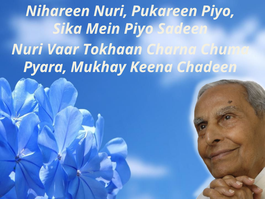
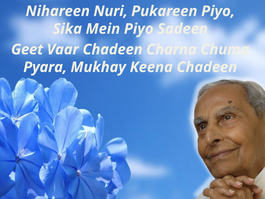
Nuri: Nuri -> Geet (27, 49)
Vaar Tokhaan: Tokhaan -> Chadeen (113, 49)
